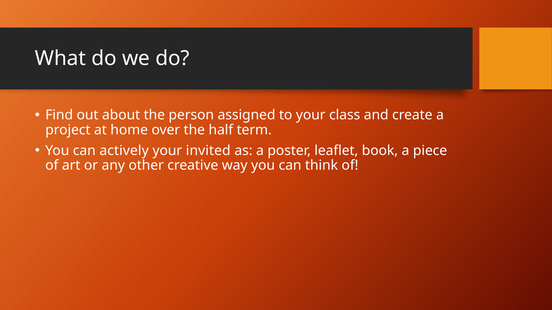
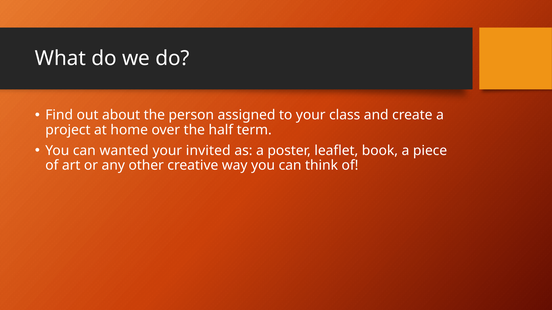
actively: actively -> wanted (124, 151)
